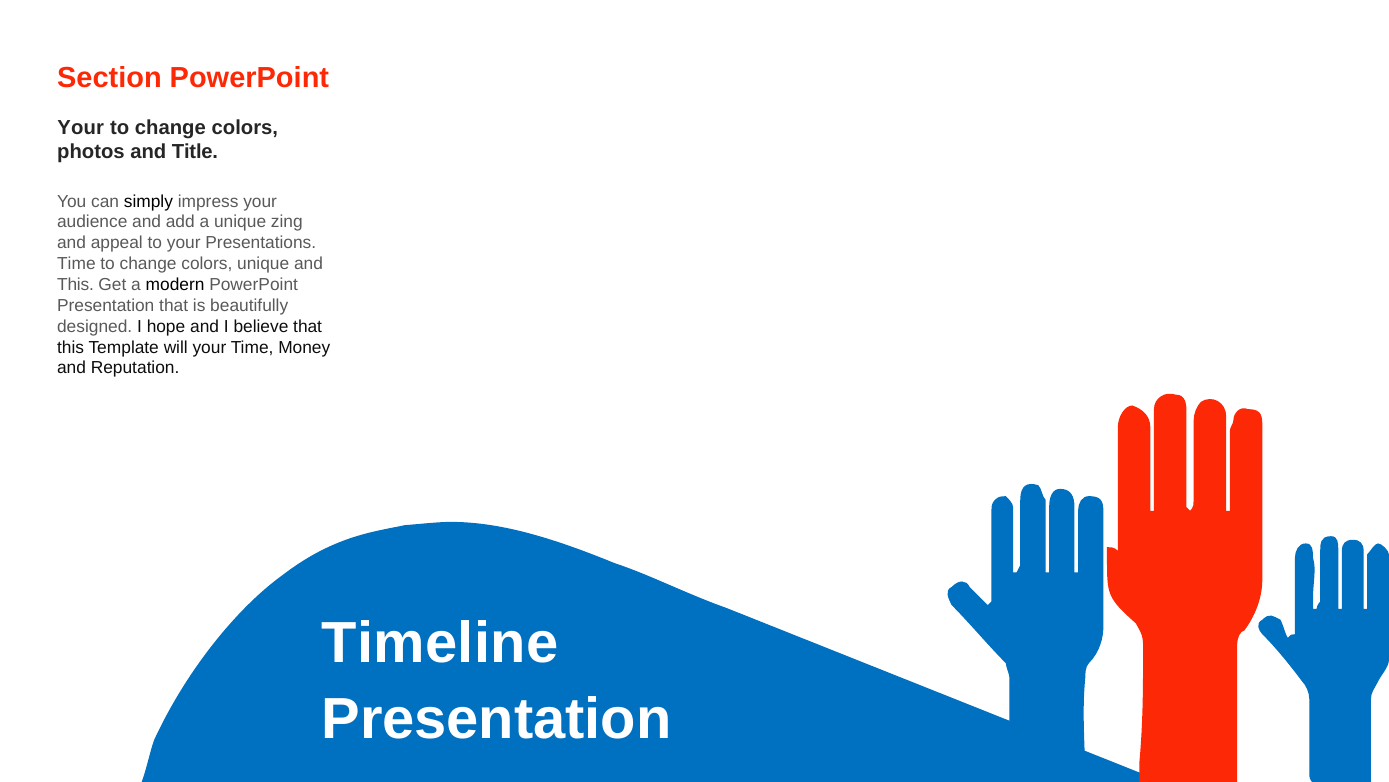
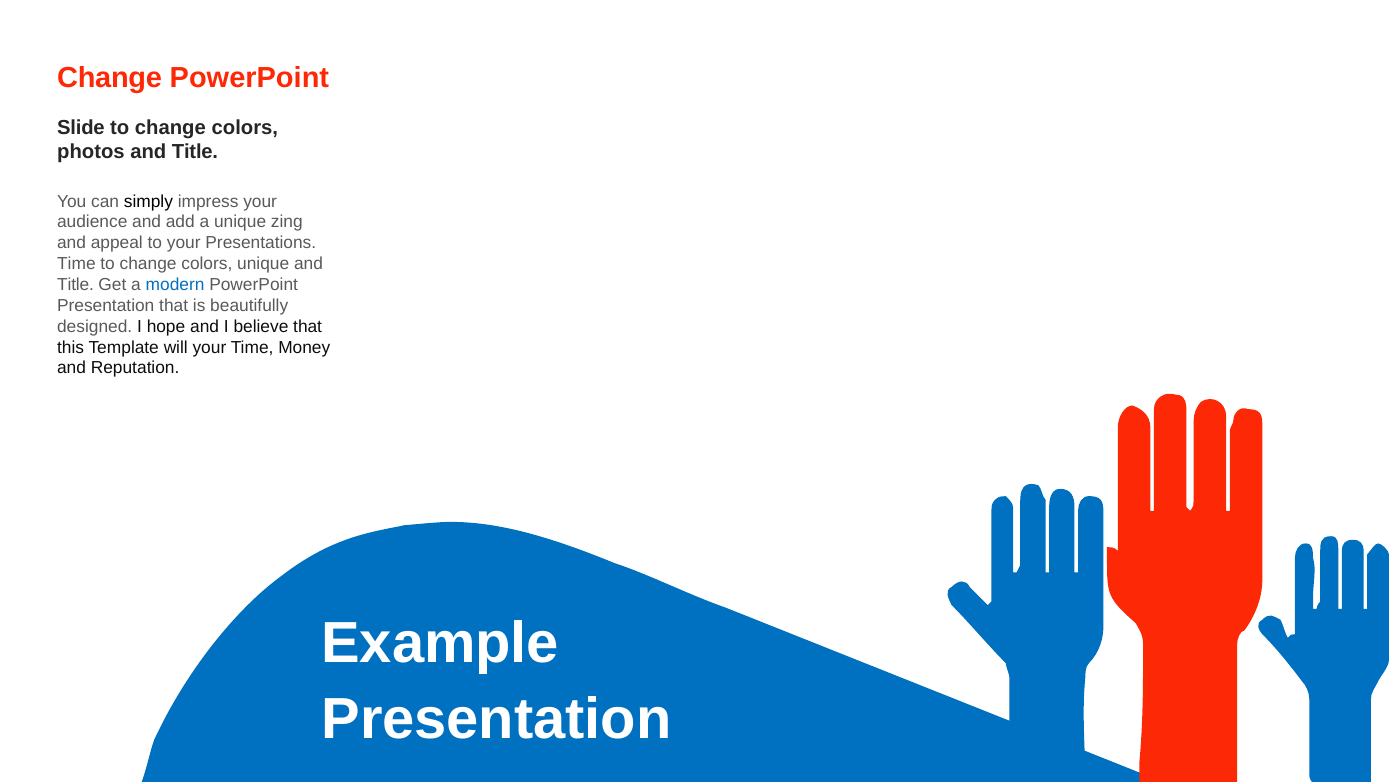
Section: Section -> Change (110, 78)
Your: Your -> Slide (81, 127)
This: This -> Title (76, 284)
modern colour: black -> blue (175, 284)
Timeline: Timeline -> Example (440, 643)
